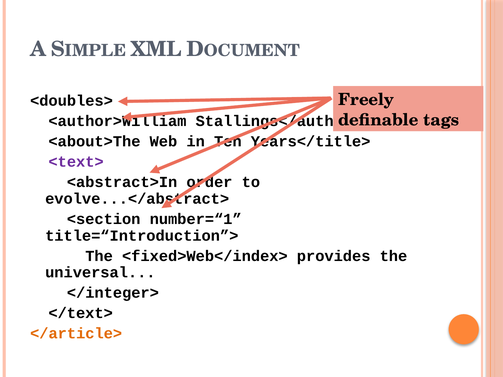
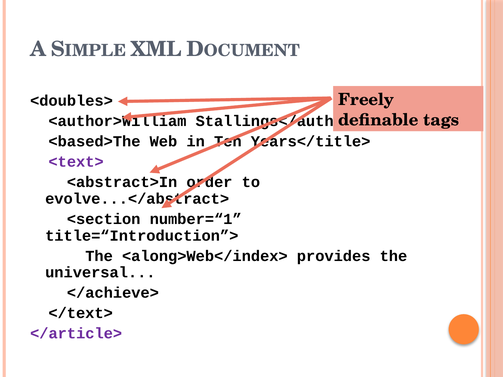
<about>The: <about>The -> <based>The (94, 142)
<fixed>Web</index>: <fixed>Web</index> -> <along>Web</index> (205, 256)
</integer>: </integer> -> </achieve> (113, 293)
</article> colour: orange -> purple (76, 334)
